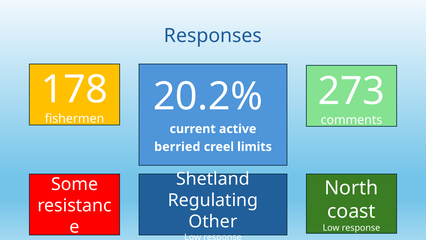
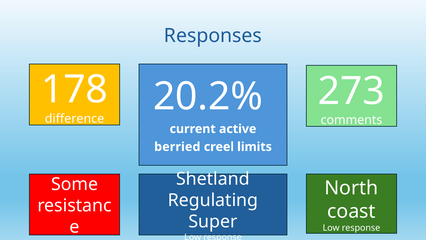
fishermen: fishermen -> difference (75, 119)
Other: Other -> Super (213, 221)
